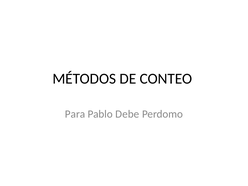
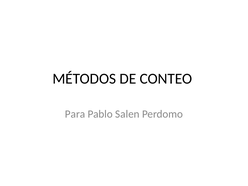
Debe: Debe -> Salen (127, 114)
